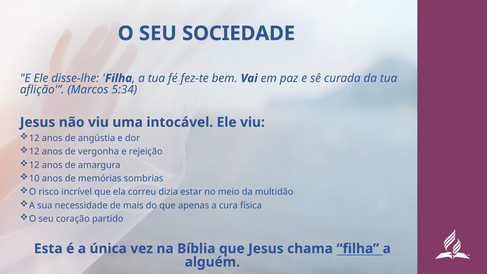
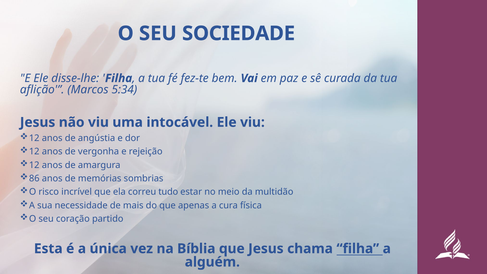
10: 10 -> 86 (34, 178)
dizia: dizia -> tudo (168, 192)
